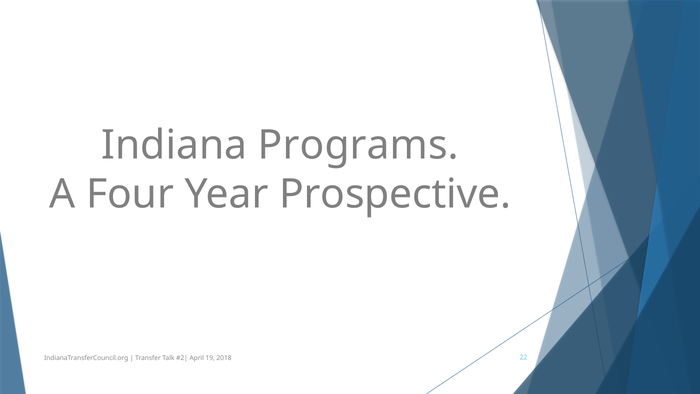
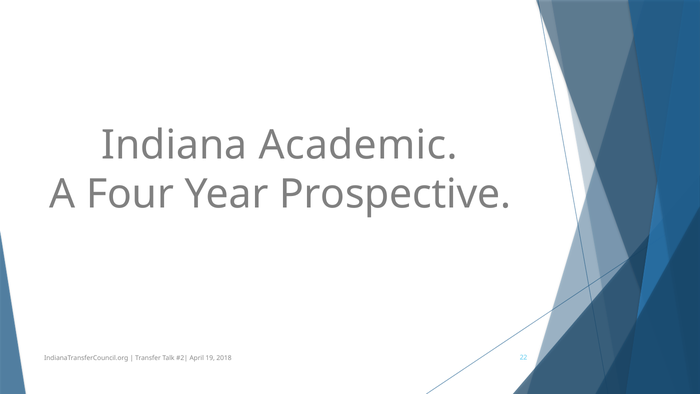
Programs: Programs -> Academic (358, 145)
